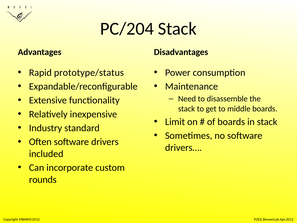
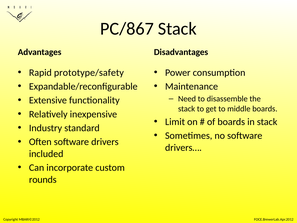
PC/204: PC/204 -> PC/867 (127, 29)
prototype/status: prototype/status -> prototype/safety (89, 72)
